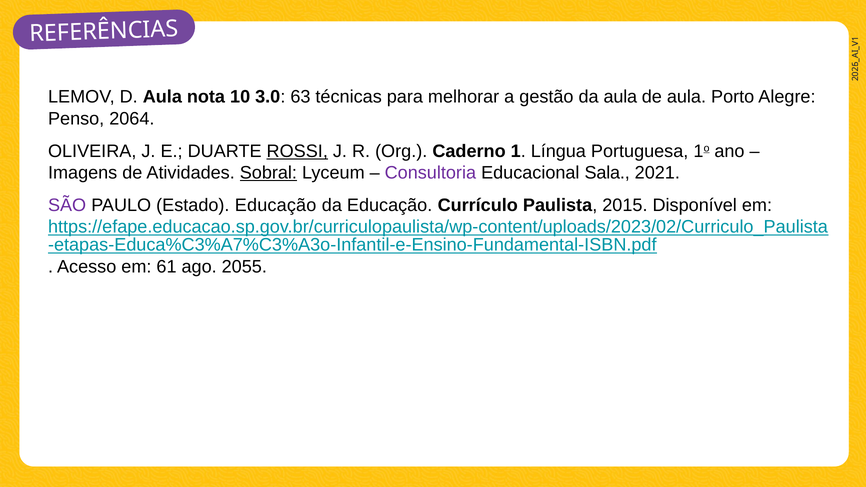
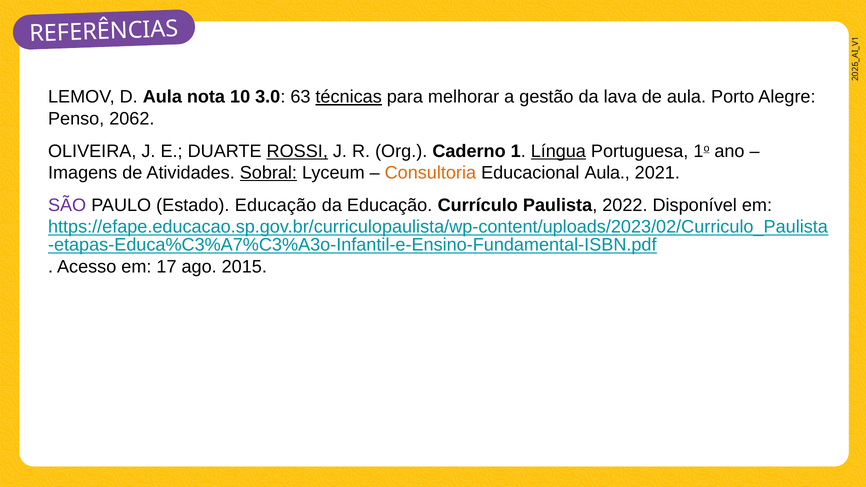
técnicas underline: none -> present (349, 97)
da aula: aula -> lava (620, 97)
2064: 2064 -> 2062 (132, 119)
Língua underline: none -> present (558, 151)
Consultoria colour: purple -> orange (430, 173)
Educacional Sala: Sala -> Aula (607, 173)
2015: 2015 -> 2022 (625, 205)
61: 61 -> 17 (167, 267)
2055: 2055 -> 2015 (244, 267)
